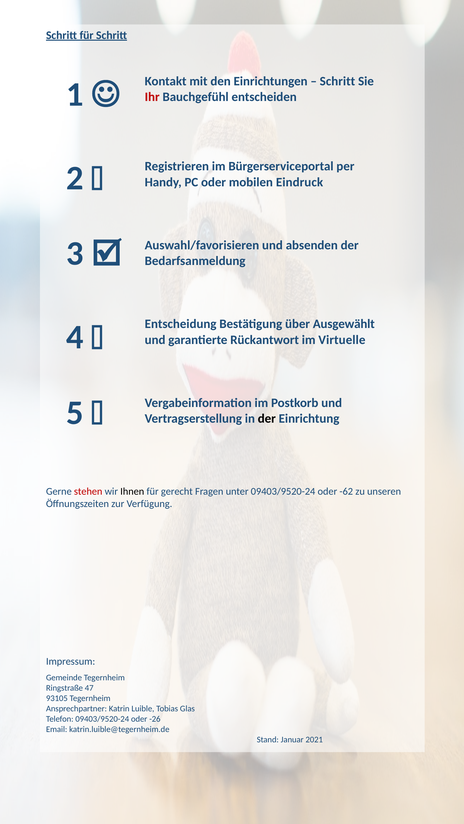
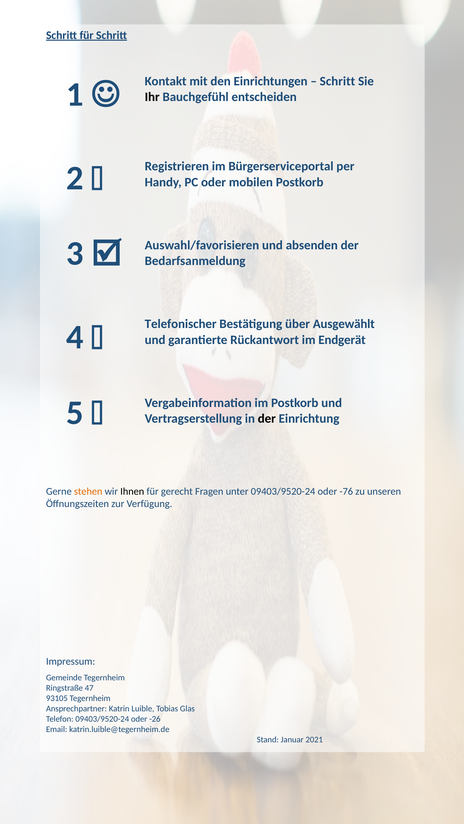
Ihr colour: red -> black (152, 97)
mobilen Eindruck: Eindruck -> Postkorb (300, 182)
Entscheidung: Entscheidung -> Telefonischer (181, 324)
Virtuelle: Virtuelle -> Endgerät (342, 340)
stehen colour: red -> orange (88, 492)
-62: -62 -> -76 (346, 492)
